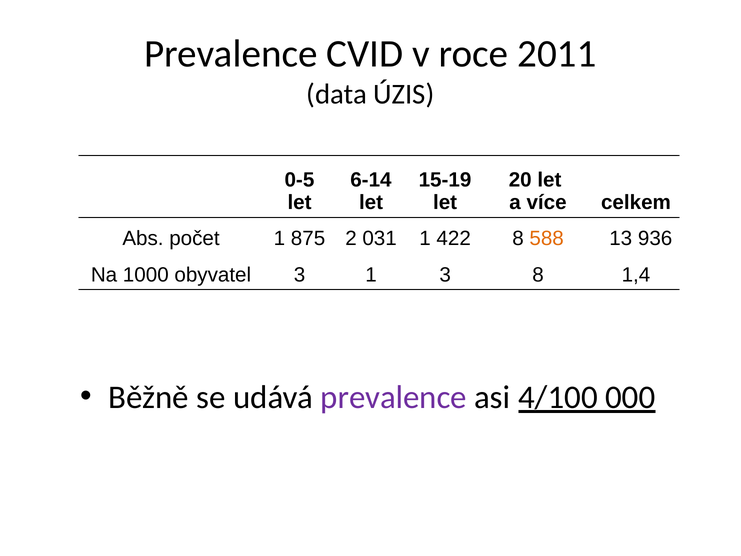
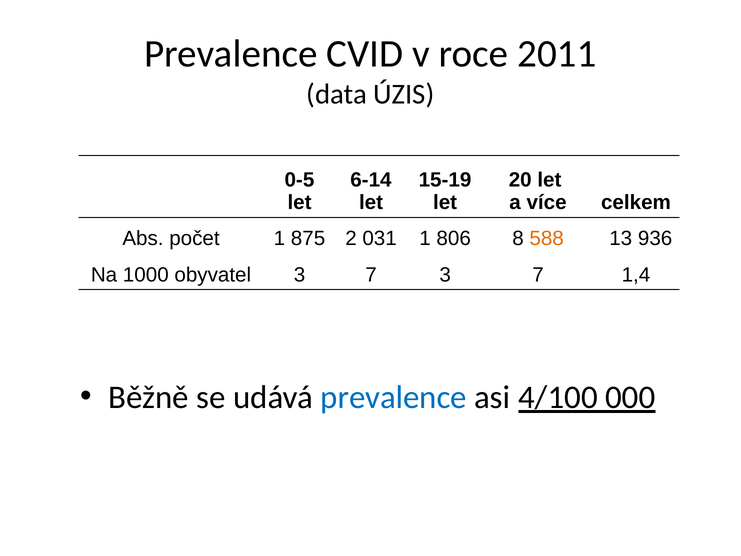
422: 422 -> 806 (454, 239)
obyvatel 3 1: 1 -> 7 (371, 275)
8: 8 -> 7 (538, 275)
prevalence colour: purple -> blue (394, 397)
